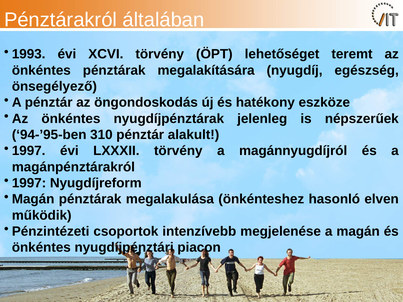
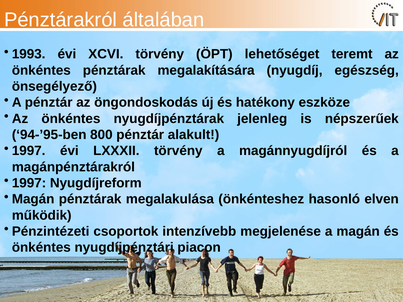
310: 310 -> 800 (101, 135)
